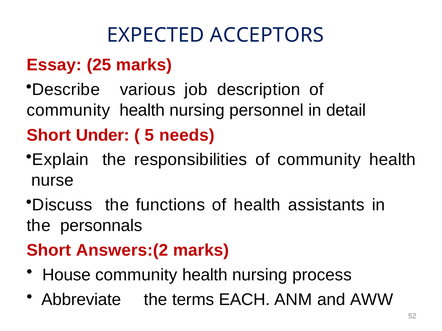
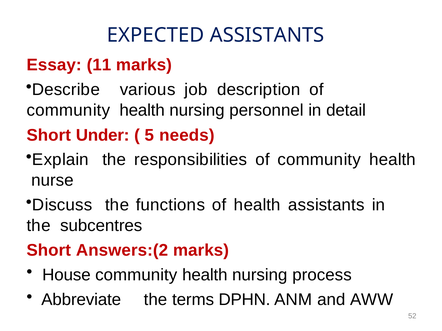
EXPECTED ACCEPTORS: ACCEPTORS -> ASSISTANTS (267, 35)
25: 25 -> 11 (99, 65)
personnals: personnals -> subcentres (101, 226)
EACH: EACH -> DPHN (244, 300)
